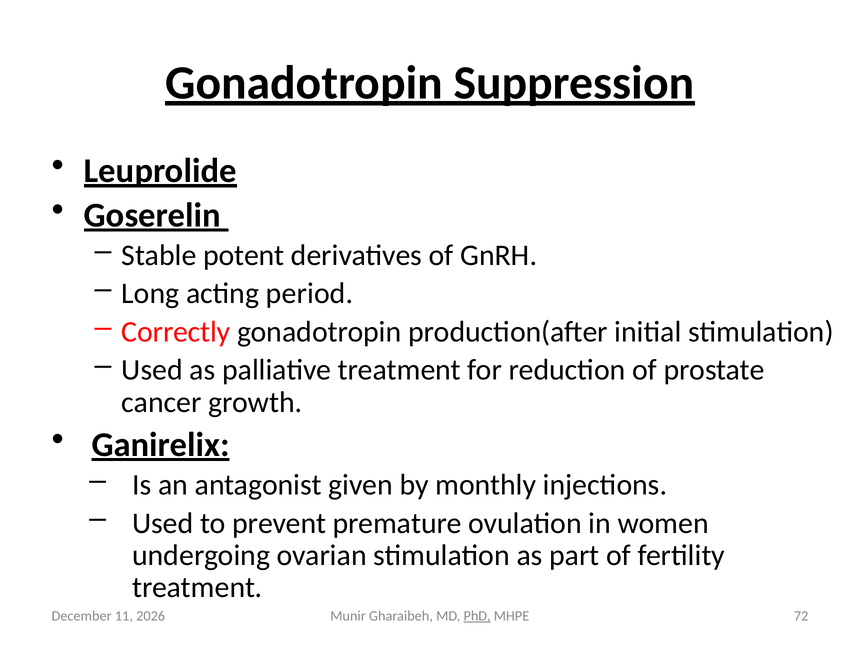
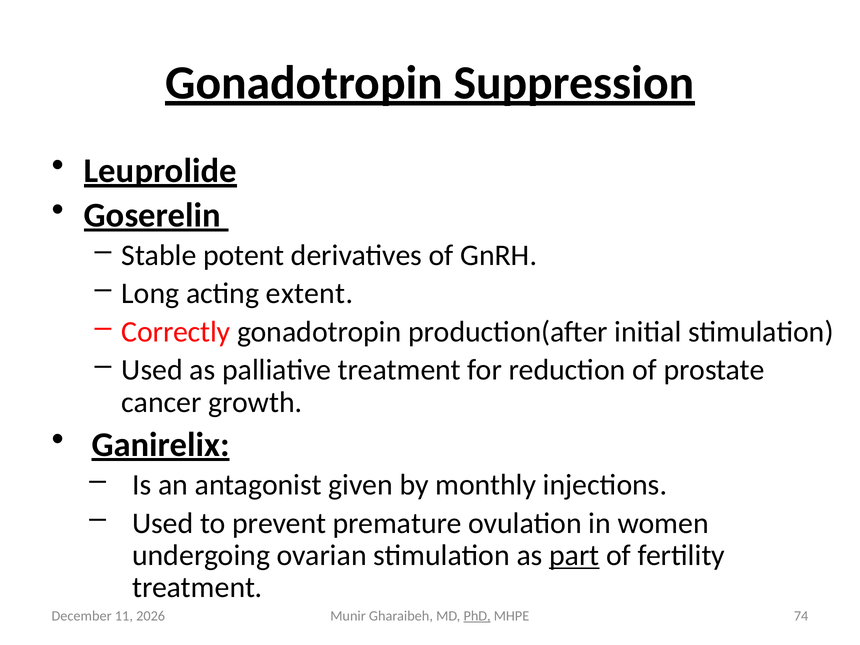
period: period -> extent (310, 294)
part underline: none -> present (574, 555)
72: 72 -> 74 (801, 616)
